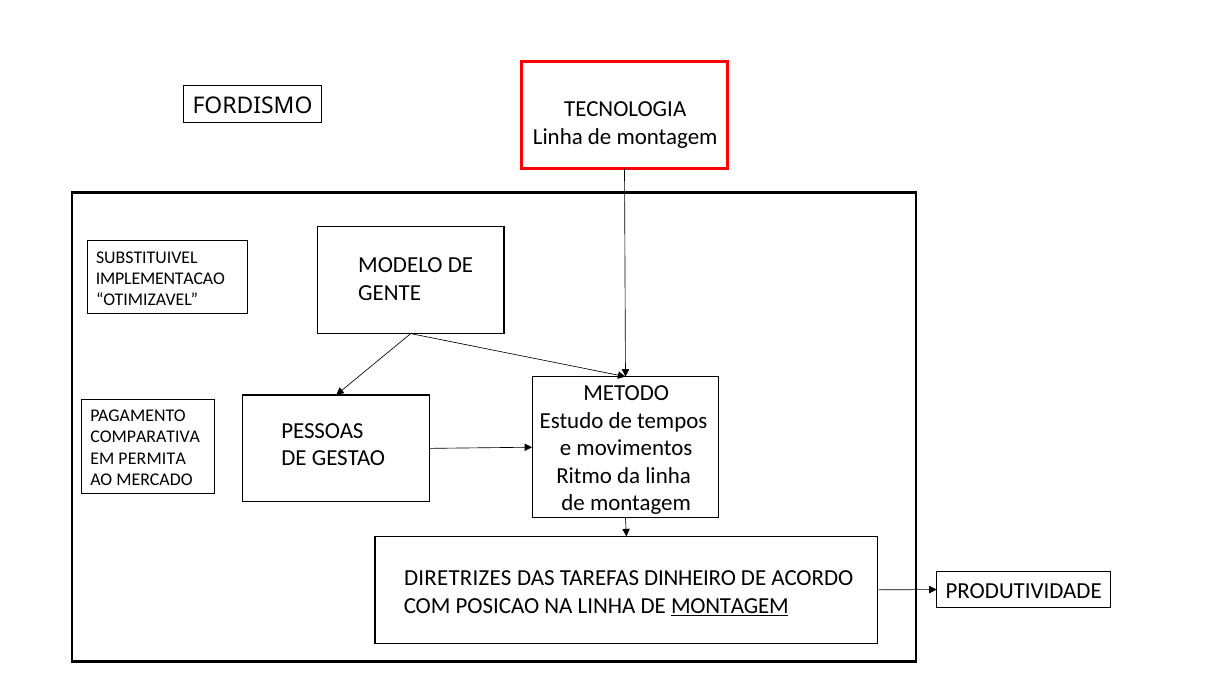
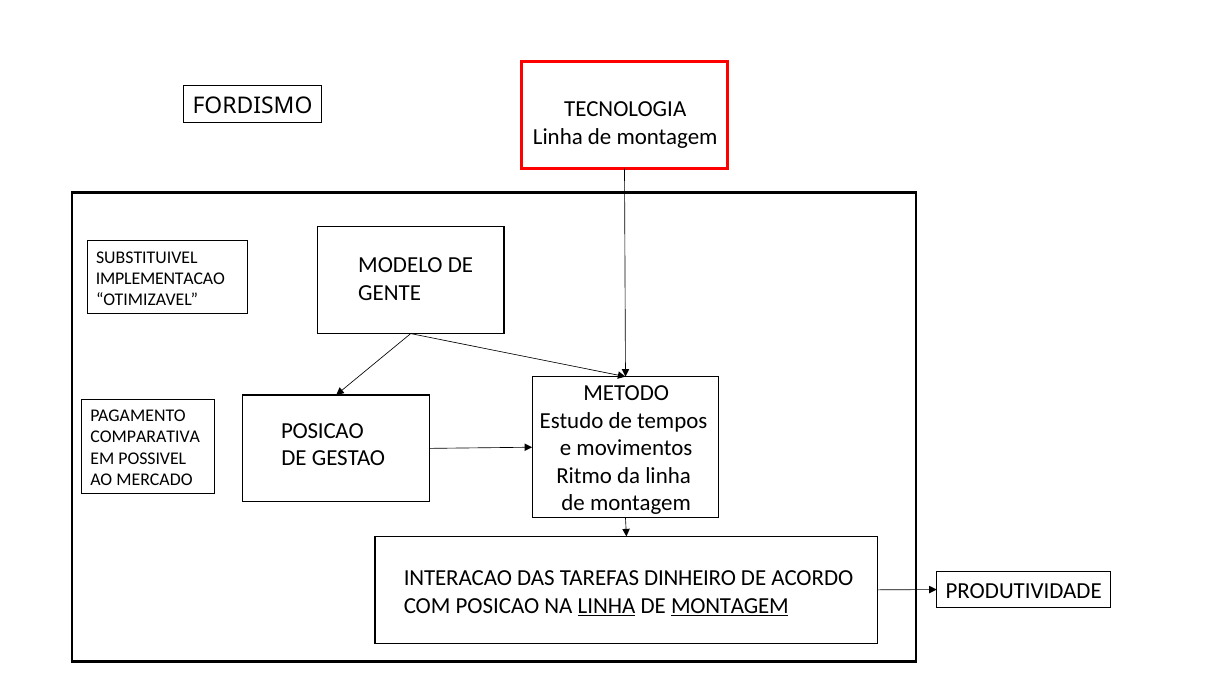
PESSOAS: PESSOAS -> POSICAO (322, 431)
PERMITA: PERMITA -> POSSIVEL (152, 458)
DIRETRIZES: DIRETRIZES -> INTERACAO (458, 578)
LINHA underline: none -> present (607, 606)
